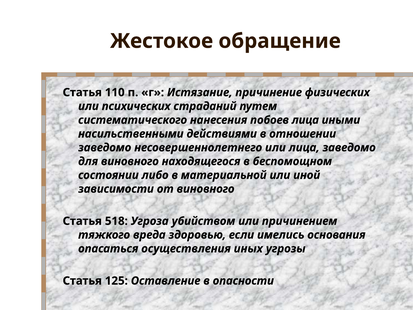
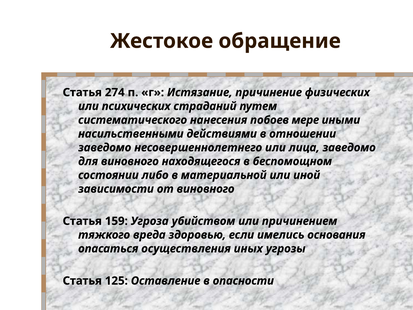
110: 110 -> 274 (115, 92)
побоев лица: лица -> мере (305, 120)
518: 518 -> 159 (116, 221)
